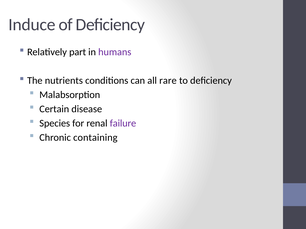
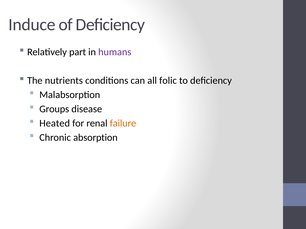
rare: rare -> folic (168, 81)
Certain: Certain -> Groups (54, 109)
Species: Species -> Heated (55, 124)
failure colour: purple -> orange (123, 124)
containing: containing -> absorption (95, 138)
